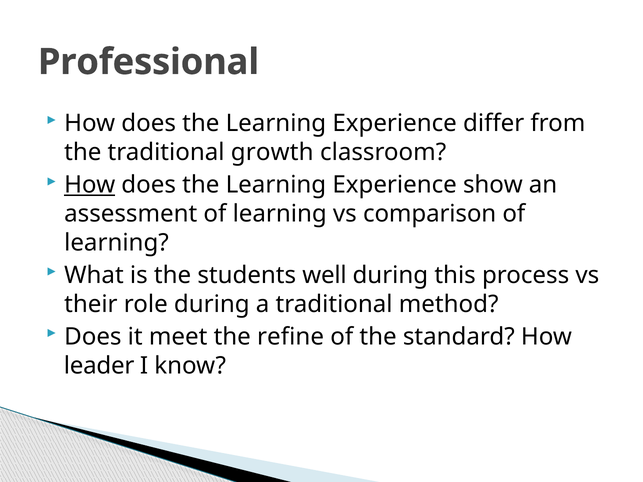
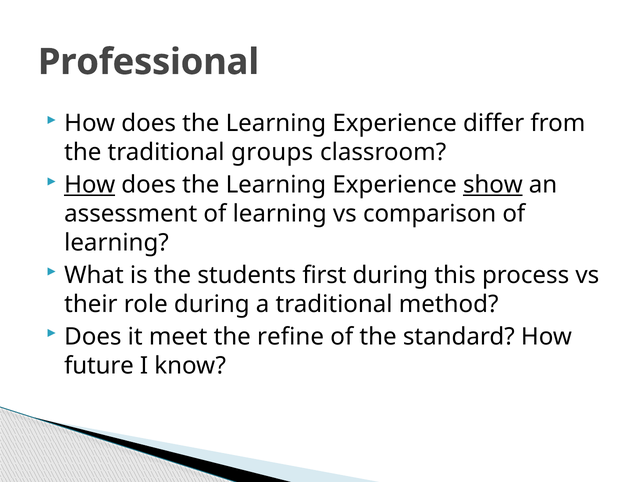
growth: growth -> groups (272, 152)
show underline: none -> present (493, 185)
well: well -> first (324, 275)
leader: leader -> future (99, 366)
